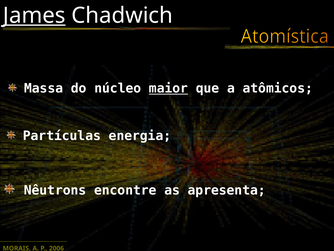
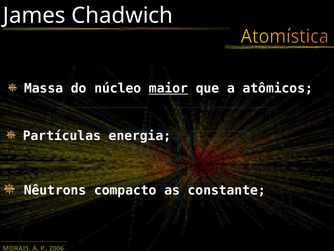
James underline: present -> none (34, 16)
encontre: encontre -> compacto (125, 190)
apresenta: apresenta -> constante (227, 190)
